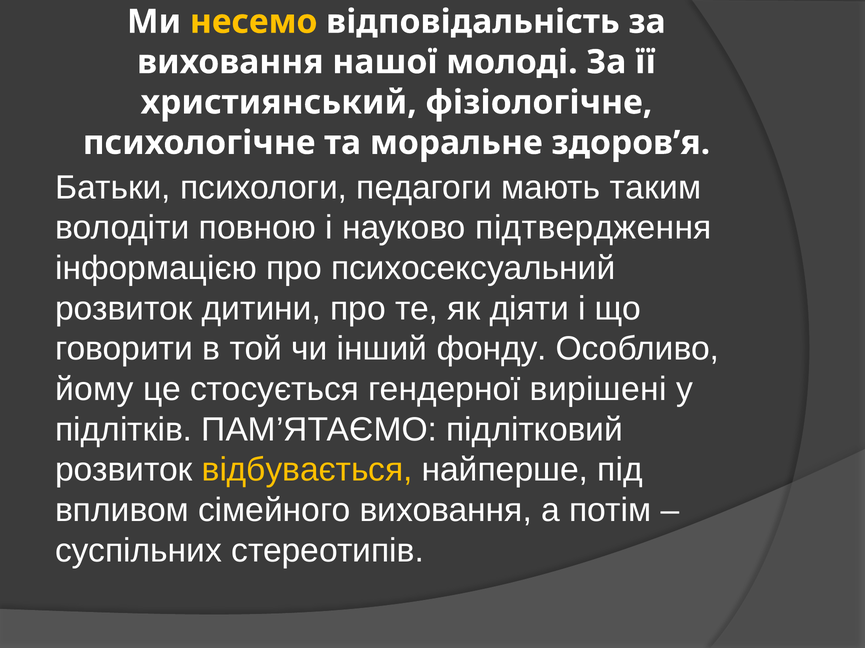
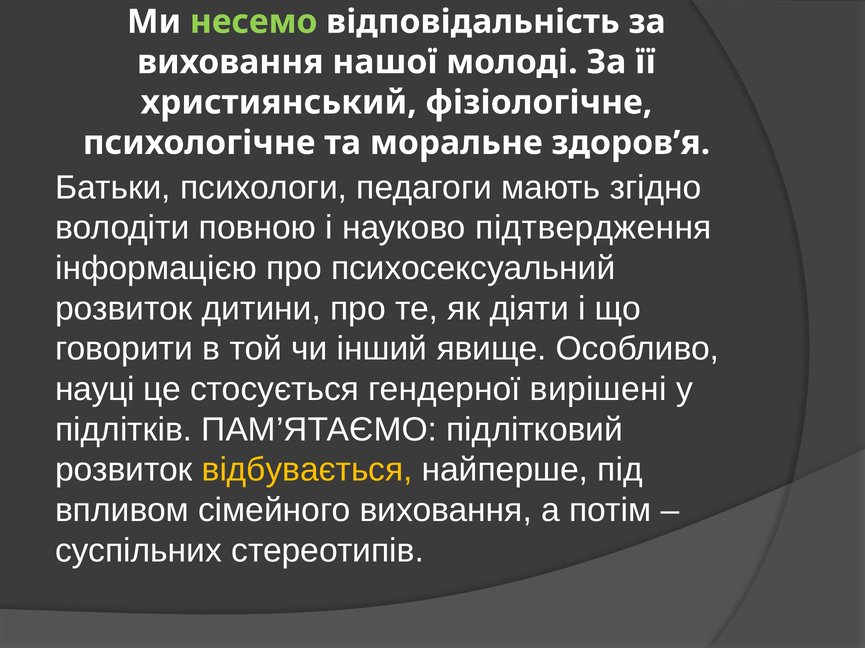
несемо colour: yellow -> light green (254, 22)
таким: таким -> згідно (656, 188)
фонду: фонду -> явище (492, 349)
йому: йому -> науці (95, 390)
